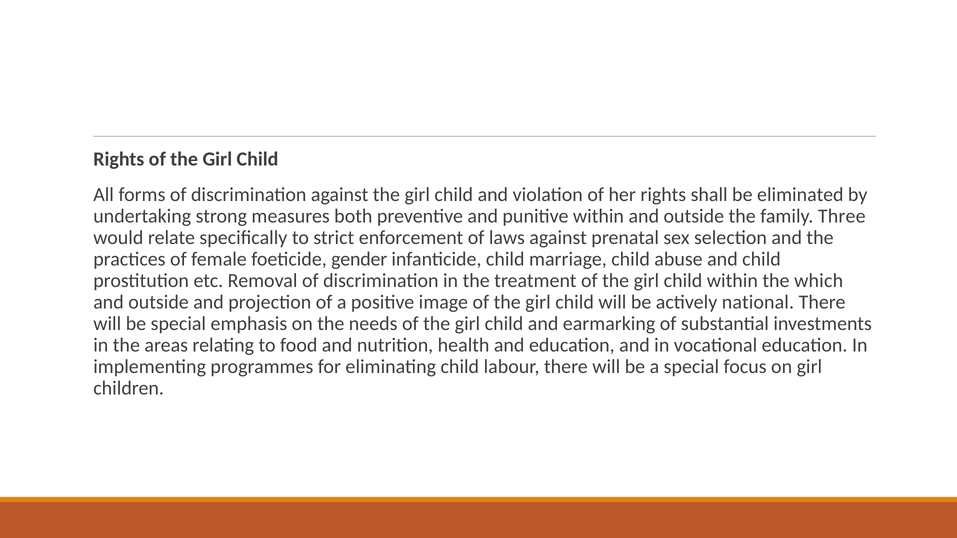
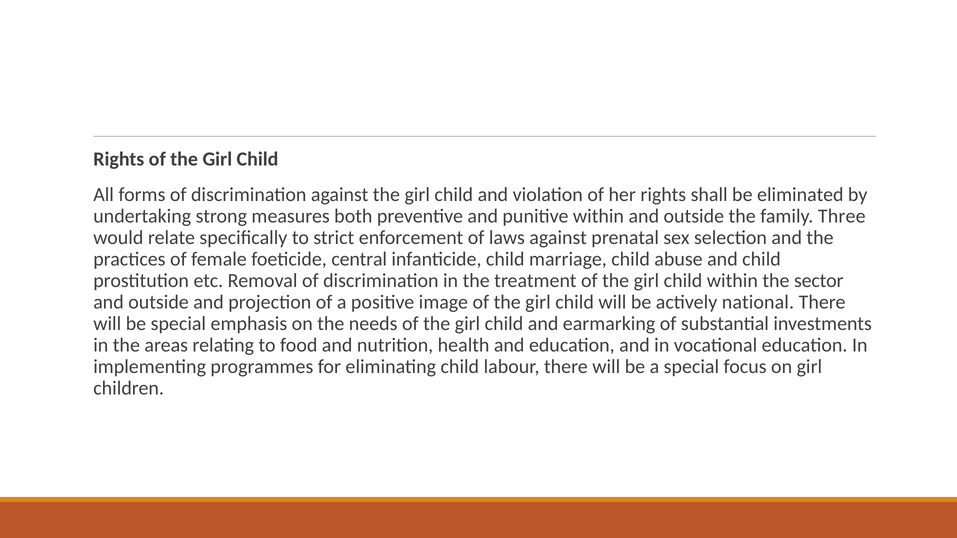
gender: gender -> central (359, 259)
which: which -> sector (819, 281)
